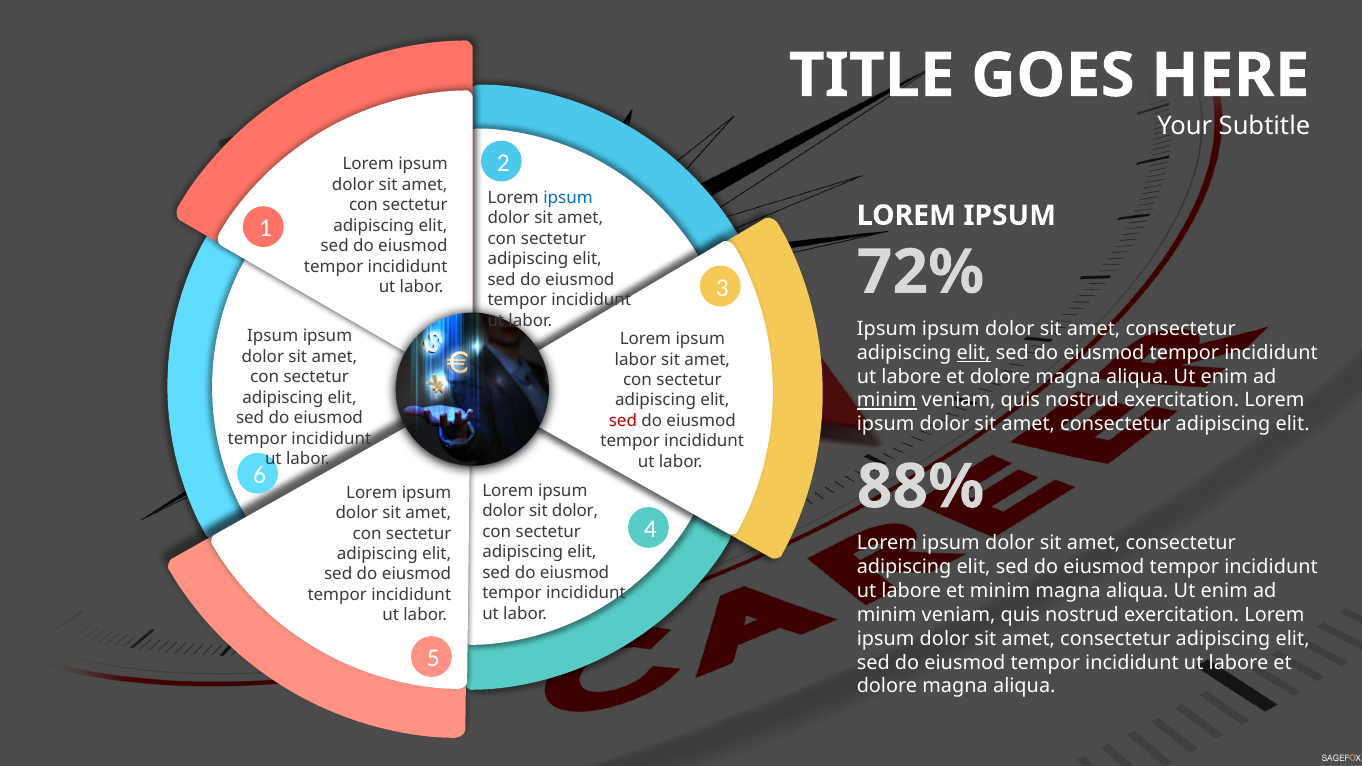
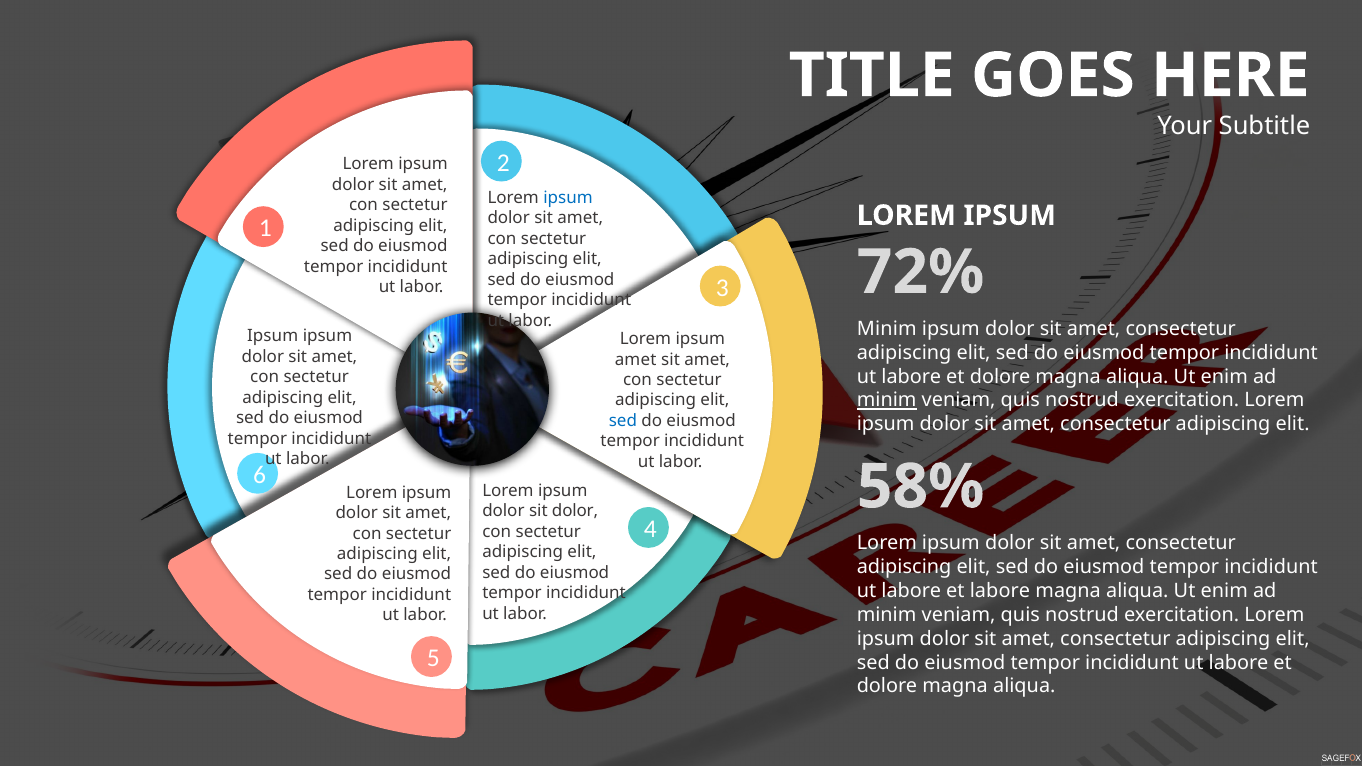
Ipsum: Ipsum -> Minim (887, 329)
elit underline: present -> none (974, 353)
labor: labor -> amet (636, 360)
sed colour: red -> blue (623, 421)
88%: 88% -> 58% (921, 487)
et minim: minim -> labore (1000, 591)
